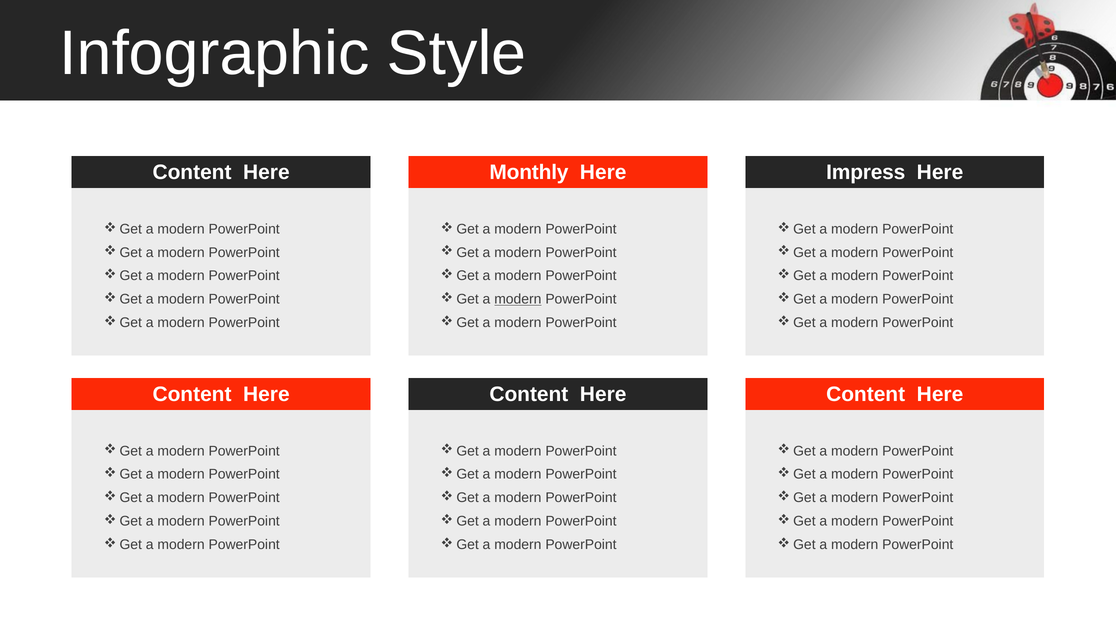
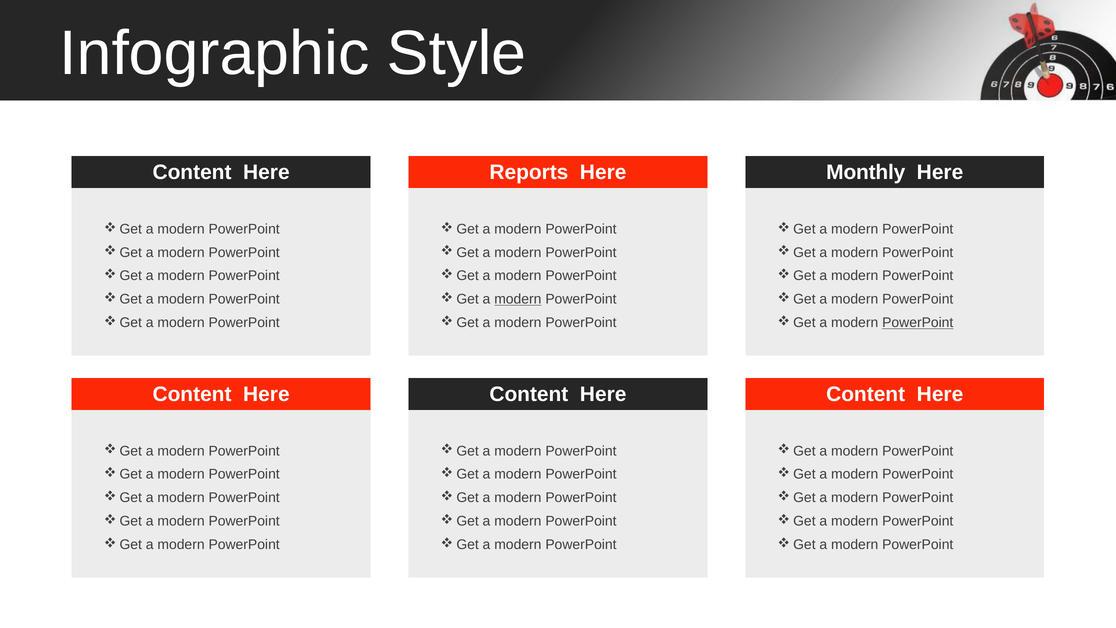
Monthly: Monthly -> Reports (529, 172)
Impress: Impress -> Monthly (866, 172)
PowerPoint underline: none -> present (918, 323)
